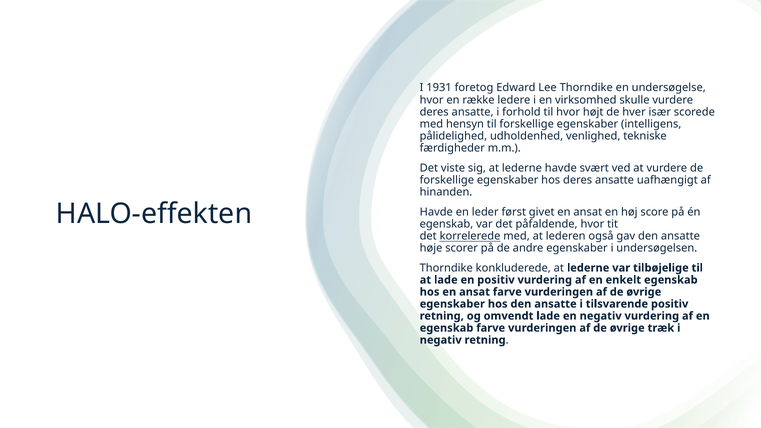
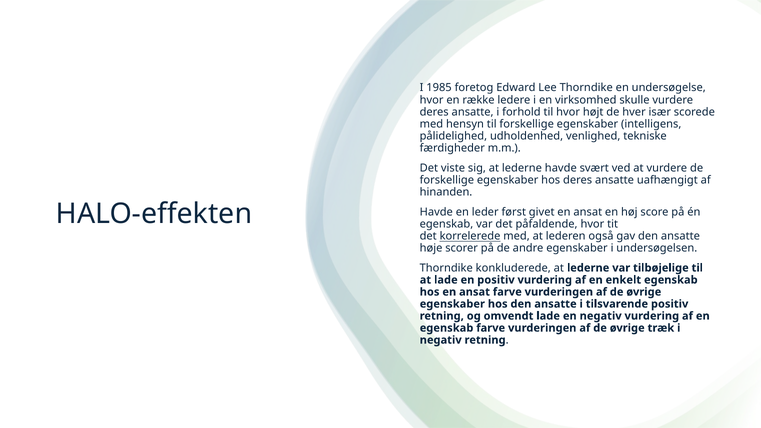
1931: 1931 -> 1985 (439, 88)
